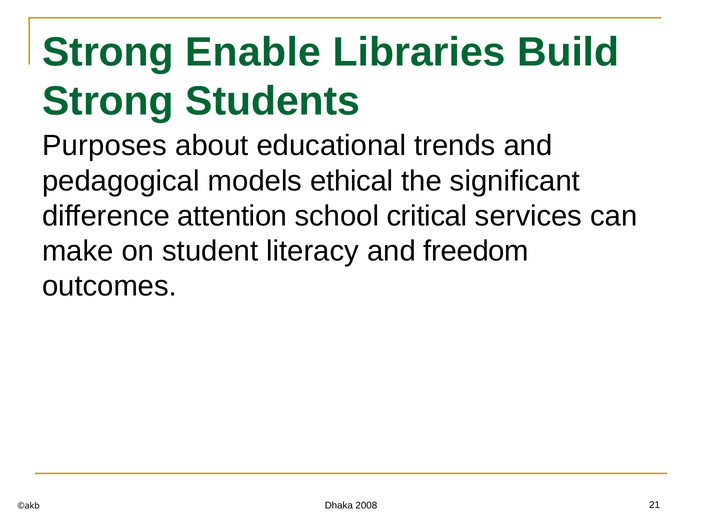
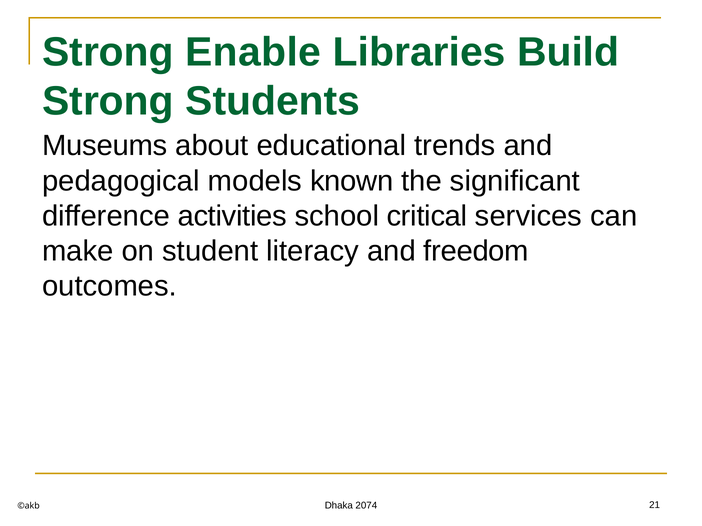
Purposes: Purposes -> Museums (105, 146)
ethical: ethical -> known (352, 181)
attention: attention -> activities (232, 216)
2008: 2008 -> 2074 (366, 506)
